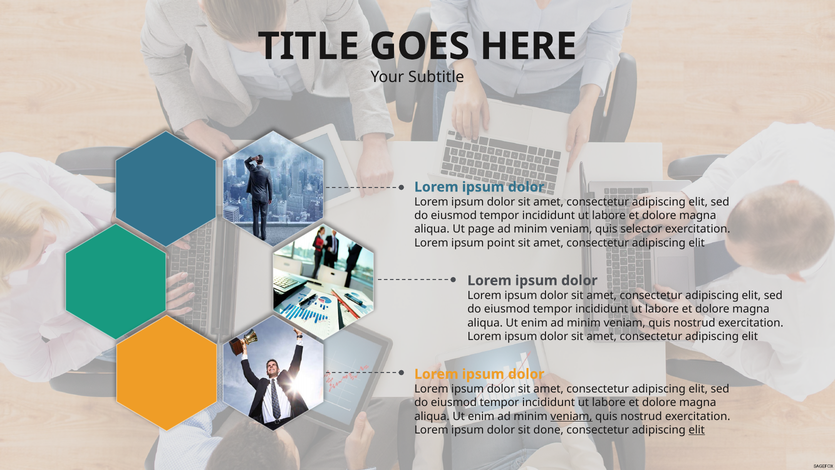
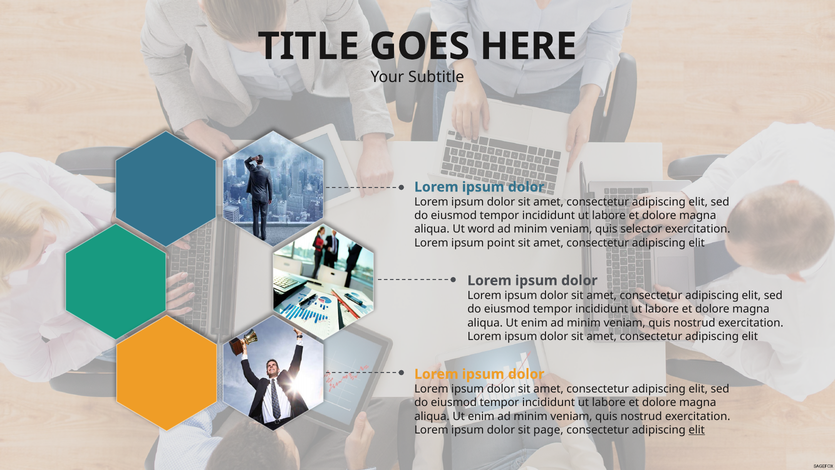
page: page -> word (481, 229)
veniam underline: present -> none (571, 416)
done: done -> page (548, 430)
